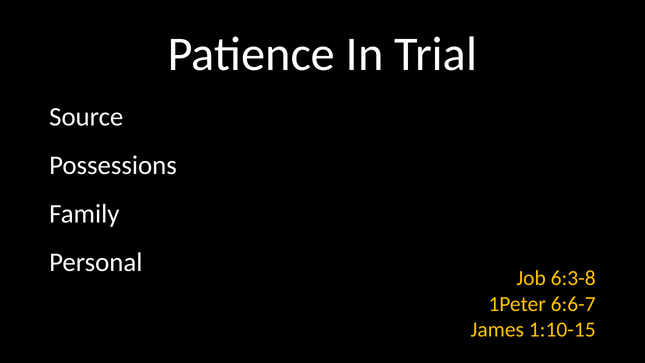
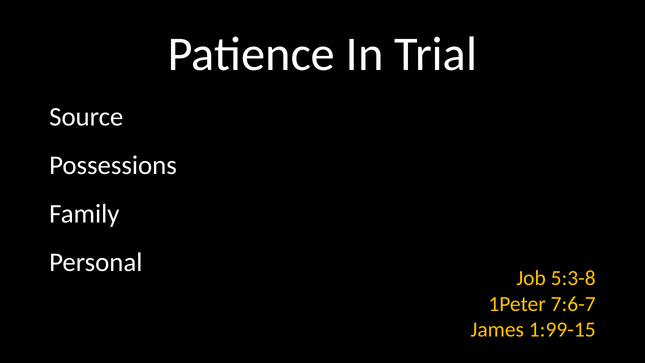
6:3-8: 6:3-8 -> 5:3-8 (573, 278)
6:6-7: 6:6-7 -> 7:6-7 (573, 304)
1:10-15: 1:10-15 -> 1:99-15 (562, 330)
